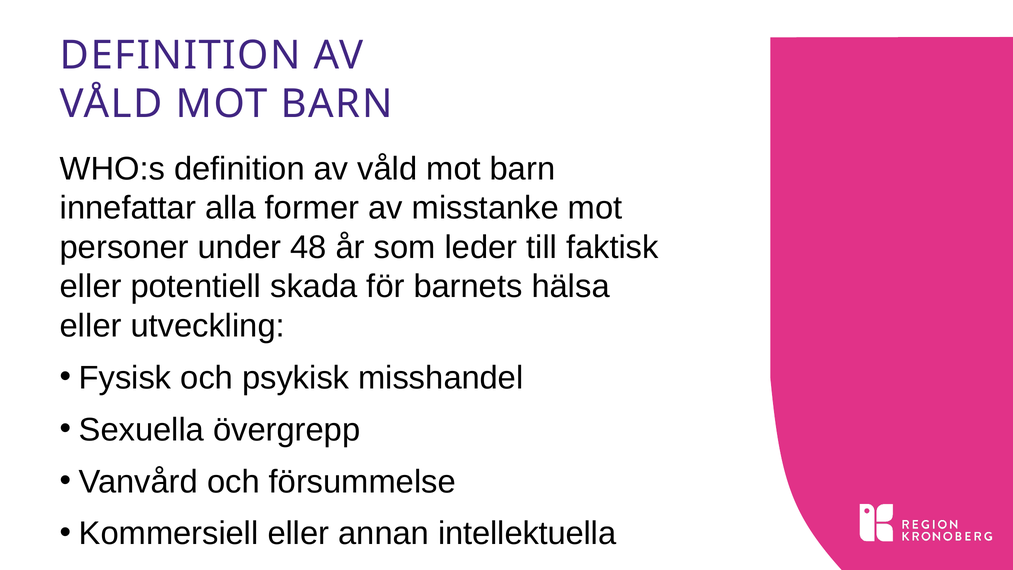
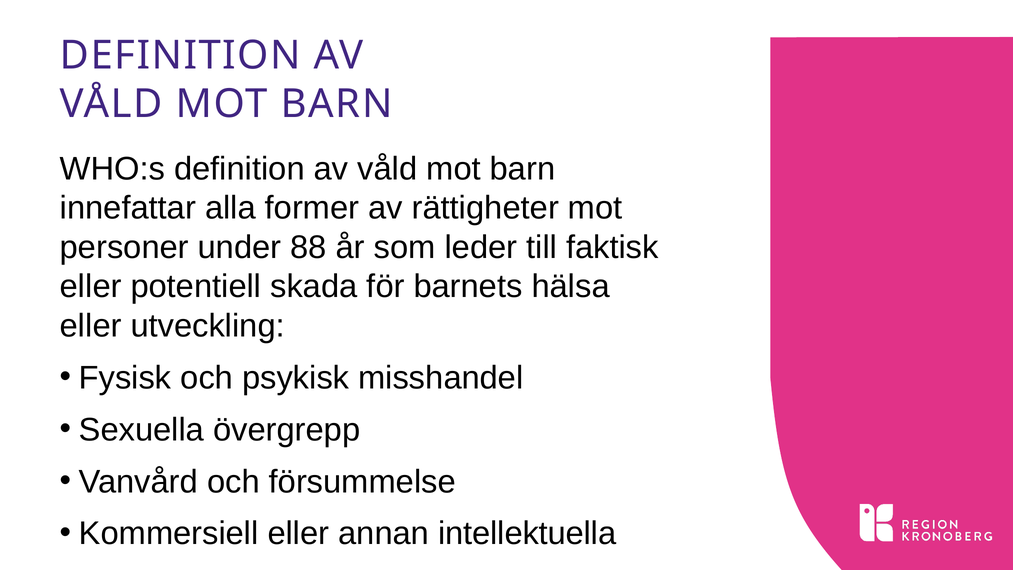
misstanke: misstanke -> rättigheter (485, 208)
48: 48 -> 88 (309, 247)
